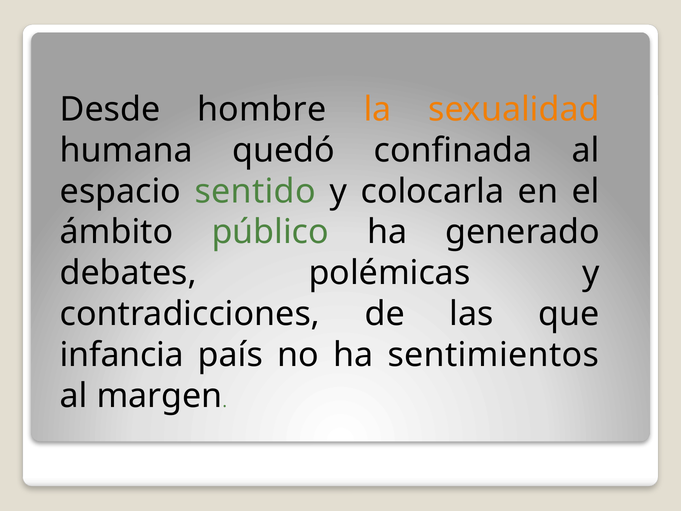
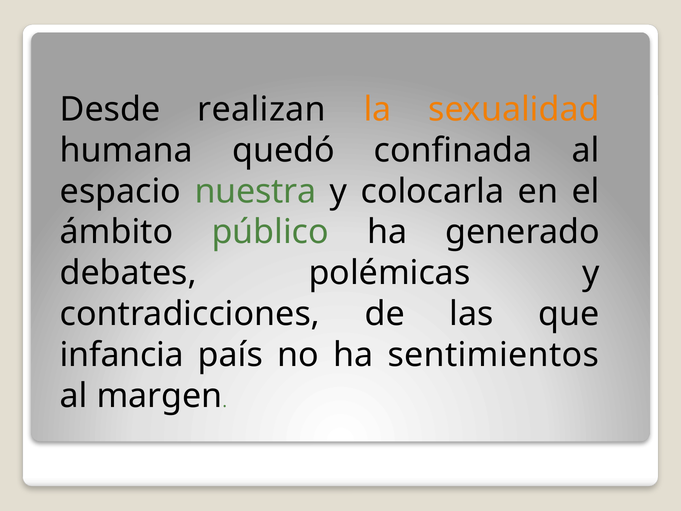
hombre: hombre -> realizan (262, 110)
sentido: sentido -> nuestra (256, 191)
